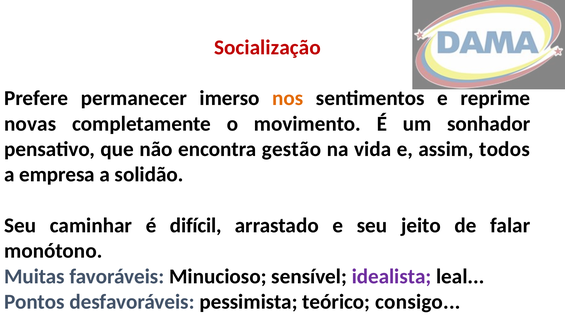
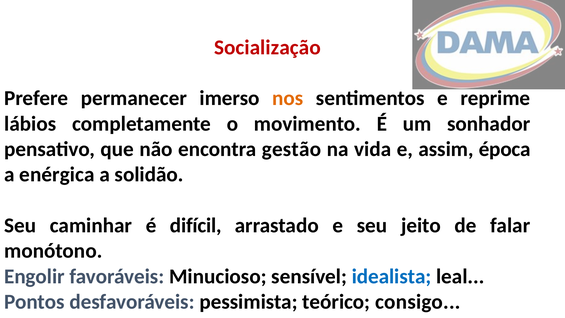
novas: novas -> lábios (30, 124)
todos: todos -> época (505, 149)
empresa: empresa -> enérgica (57, 175)
Muitas: Muitas -> Engolir (34, 276)
idealista colour: purple -> blue (392, 276)
